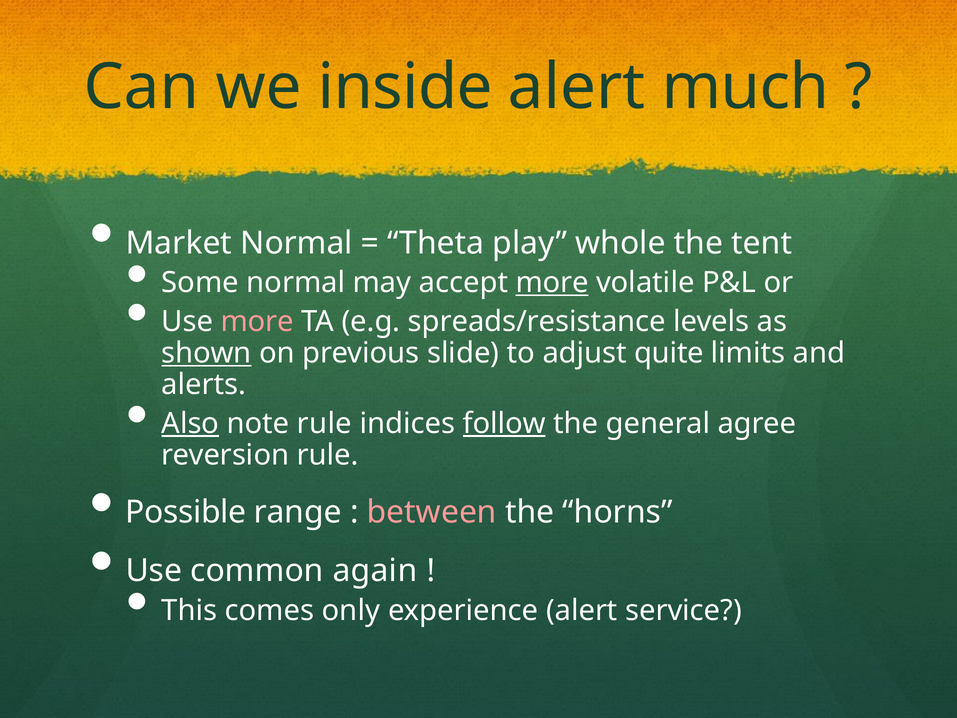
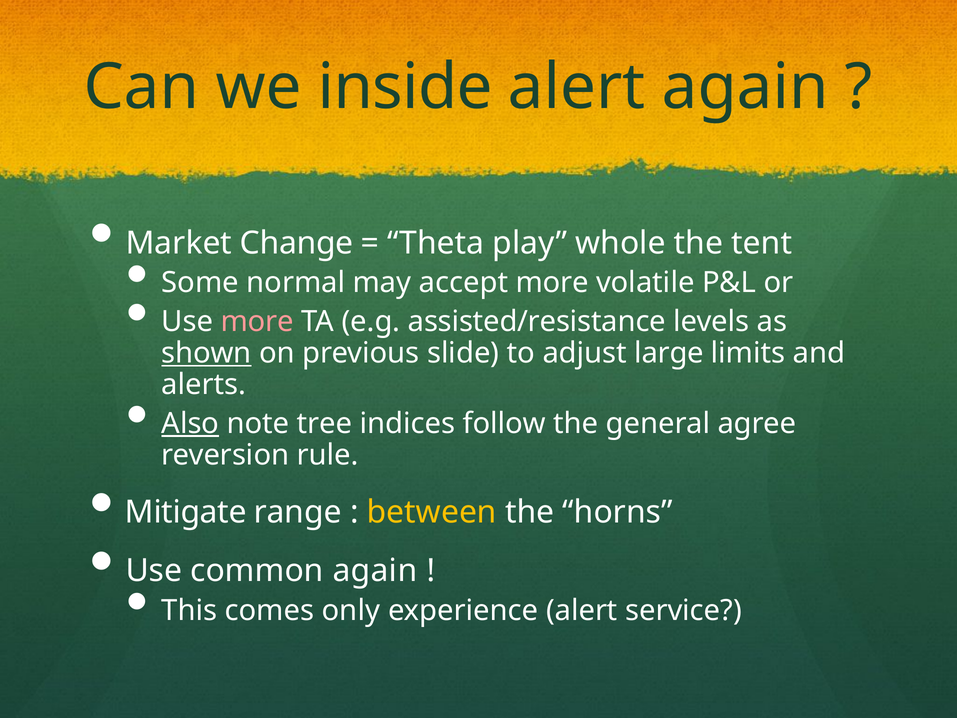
alert much: much -> again (745, 87)
Market Normal: Normal -> Change (297, 243)
more underline: present -> none (552, 283)
spreads/resistance: spreads/resistance -> assisted/resistance (537, 321)
quite: quite -> large (669, 353)
note rule: rule -> tree (325, 423)
follow underline: present -> none (504, 423)
Possible: Possible -> Mitigate (186, 512)
between colour: pink -> yellow (432, 512)
